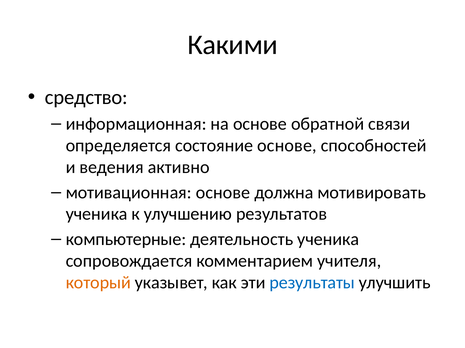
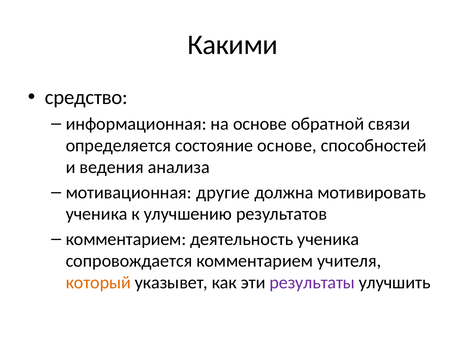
активно: активно -> анализа (179, 168)
мотивационная основе: основе -> другие (223, 193)
компьютерные: компьютерные -> комментарием (126, 240)
результаты colour: blue -> purple (312, 283)
